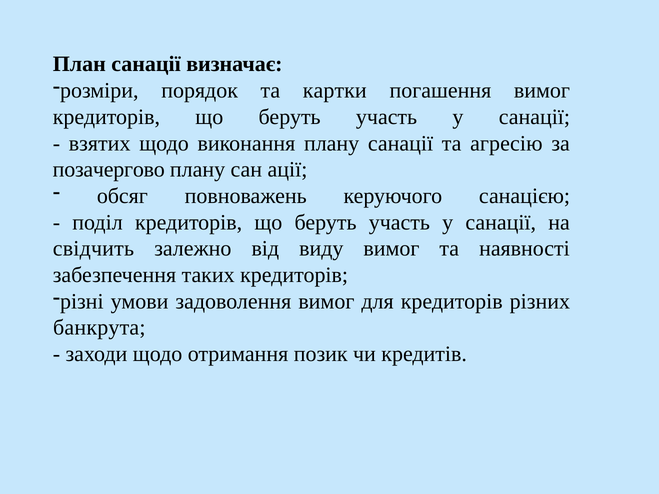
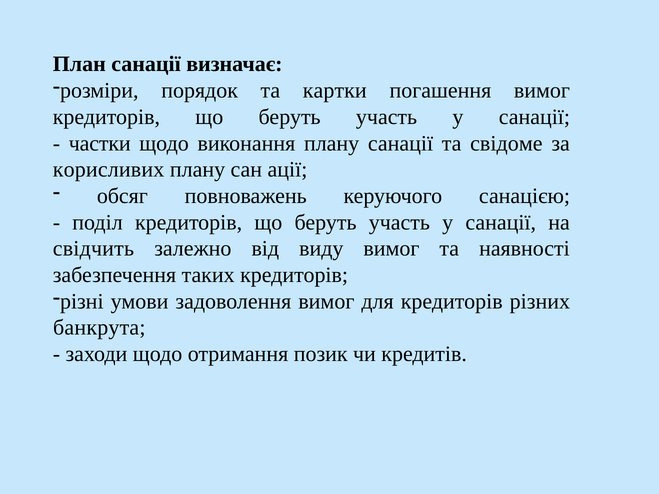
взятих: взятих -> частки (100, 143)
агресію: агресію -> свідоме (506, 143)
позачергово: позачергово -> корисливих (109, 170)
